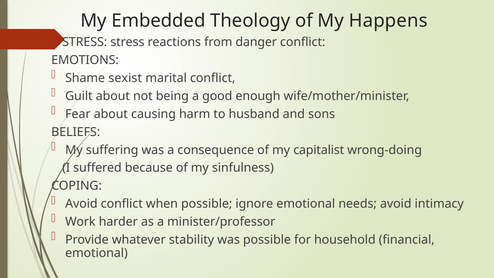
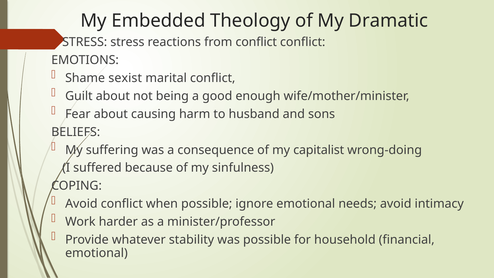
Happens: Happens -> Dramatic (388, 21)
from danger: danger -> conflict (256, 42)
